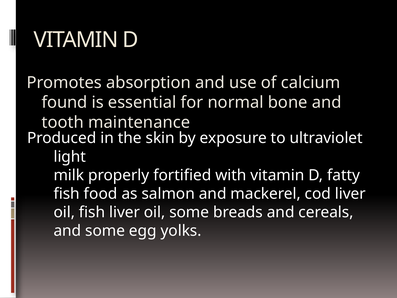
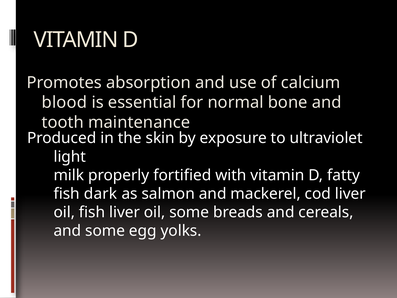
found: found -> blood (64, 102)
food: food -> dark (101, 194)
